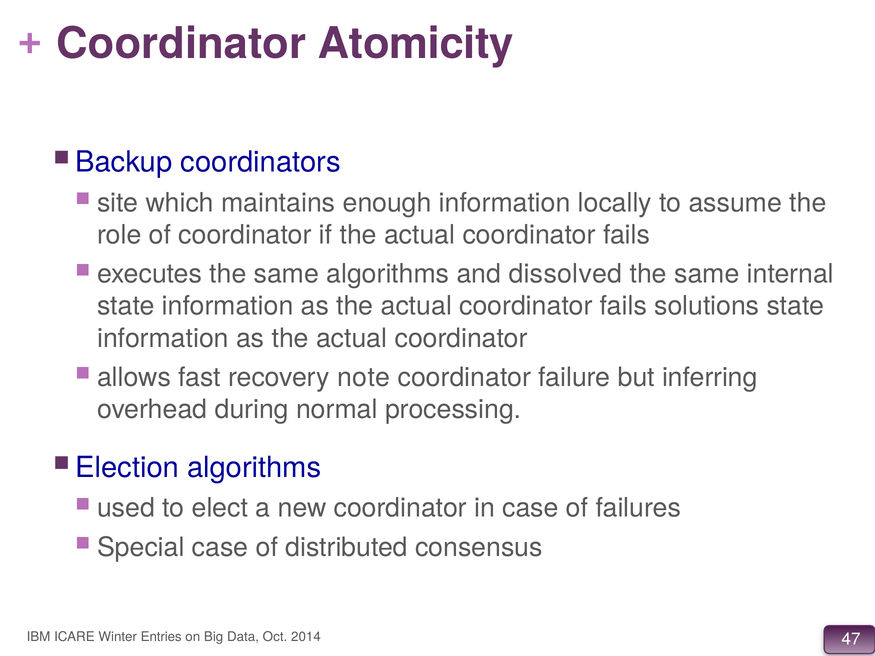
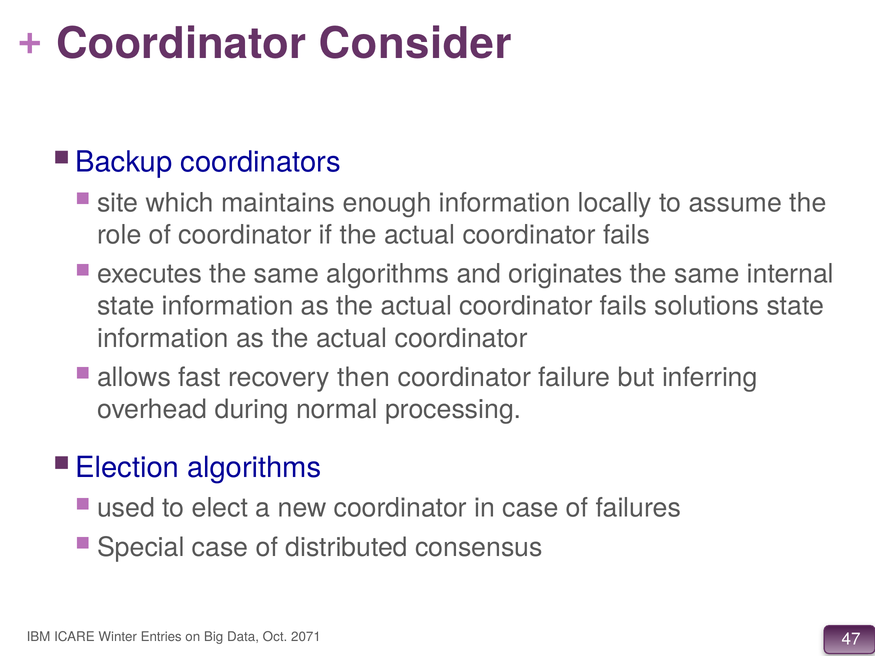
Atomicity: Atomicity -> Consider (415, 44)
dissolved: dissolved -> originates (566, 274)
note: note -> then (364, 378)
2014: 2014 -> 2071 (306, 637)
